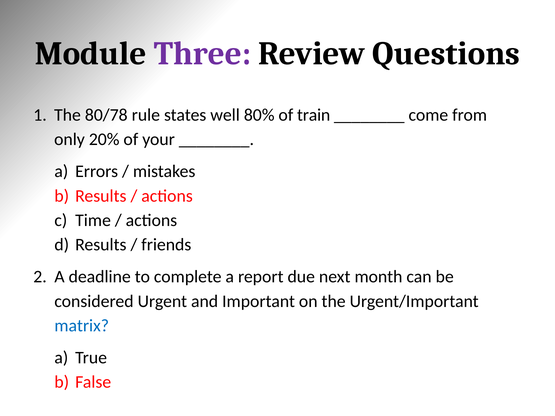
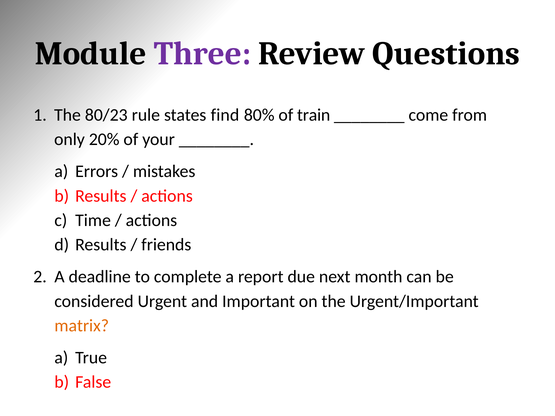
80/78: 80/78 -> 80/23 (106, 115)
well: well -> find (225, 115)
matrix colour: blue -> orange (82, 326)
